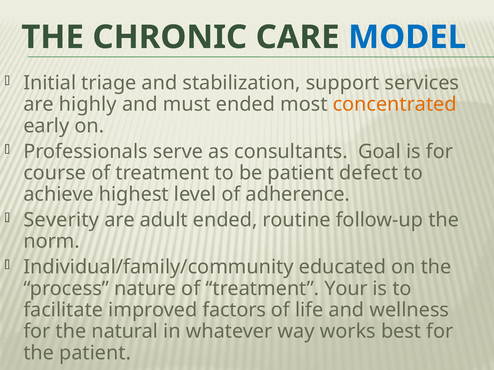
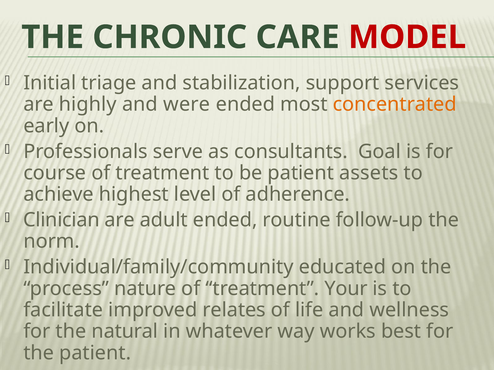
MODEL colour: blue -> red (407, 37)
must: must -> were (187, 105)
defect: defect -> assets (369, 173)
Severity: Severity -> Clinician (61, 220)
factors: factors -> relates (234, 310)
